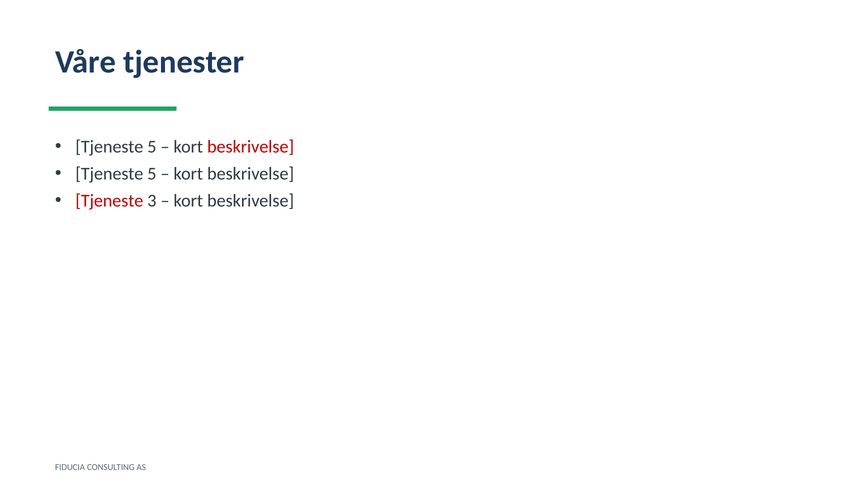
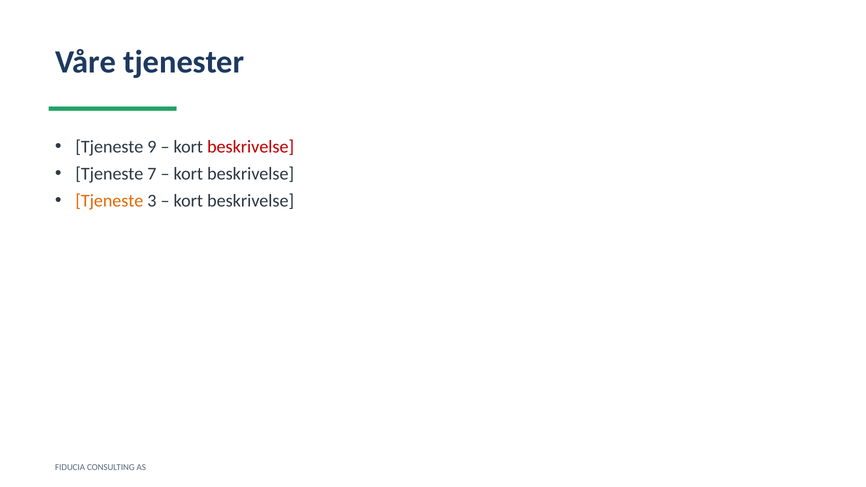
5: 5 -> 9 (152, 147)
5: 5 -> 7 (152, 174)
Tjeneste colour: red -> orange (109, 201)
